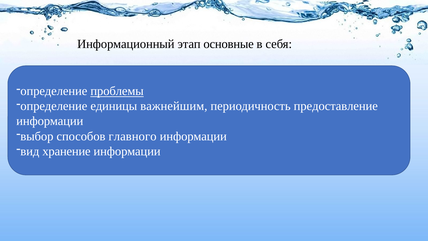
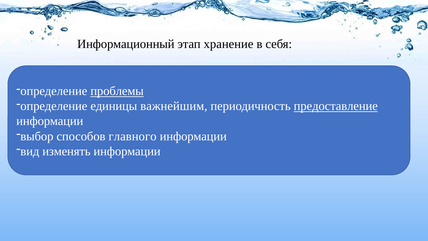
основные: основные -> хранение (229, 44)
предоставление underline: none -> present (336, 106)
хранение: хранение -> изменять (66, 151)
